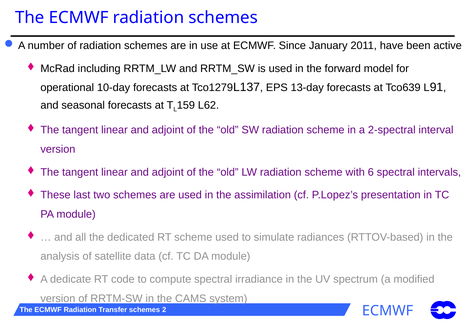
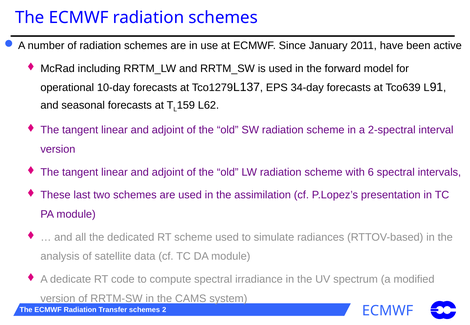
13-day: 13-day -> 34-day (307, 88)
